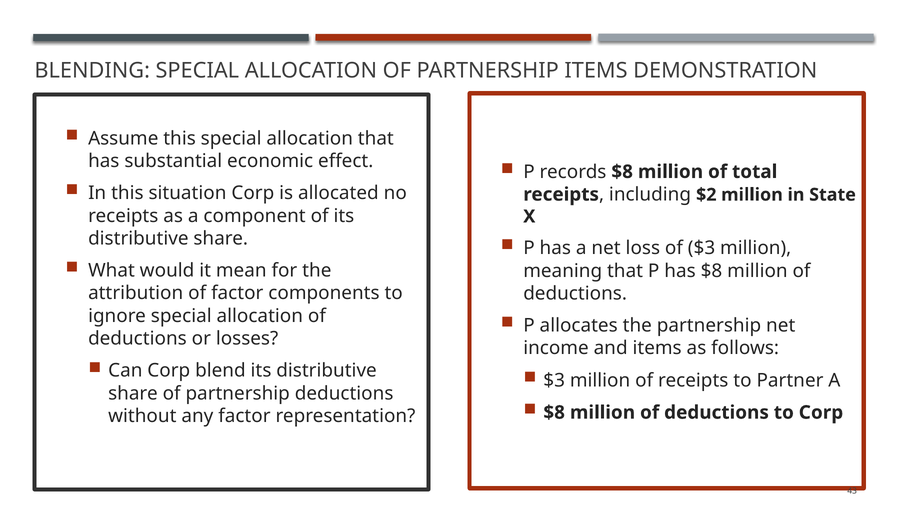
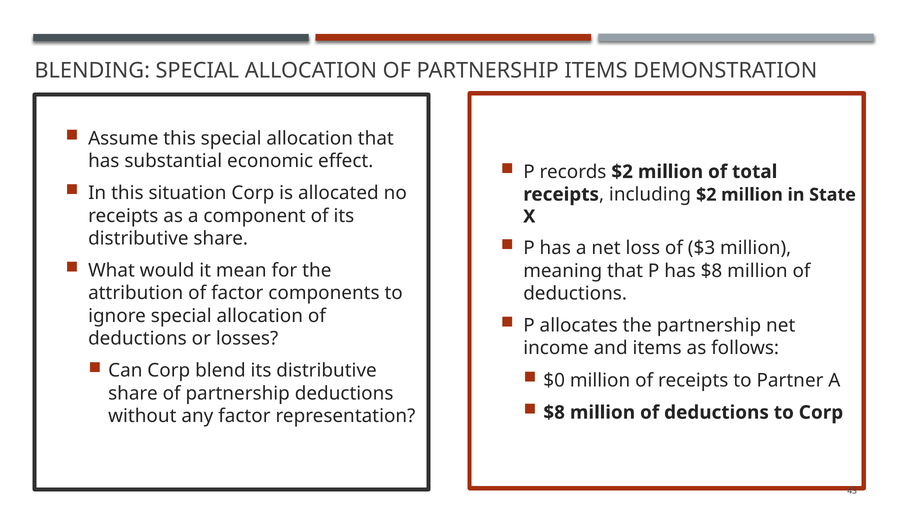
records $8: $8 -> $2 (622, 172)
$3: $3 -> $0 (554, 381)
